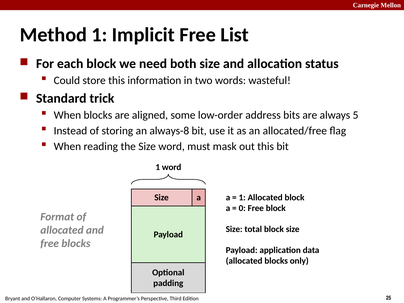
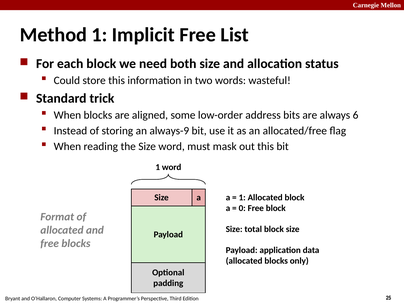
5: 5 -> 6 (356, 115)
always-8: always-8 -> always-9 (169, 131)
